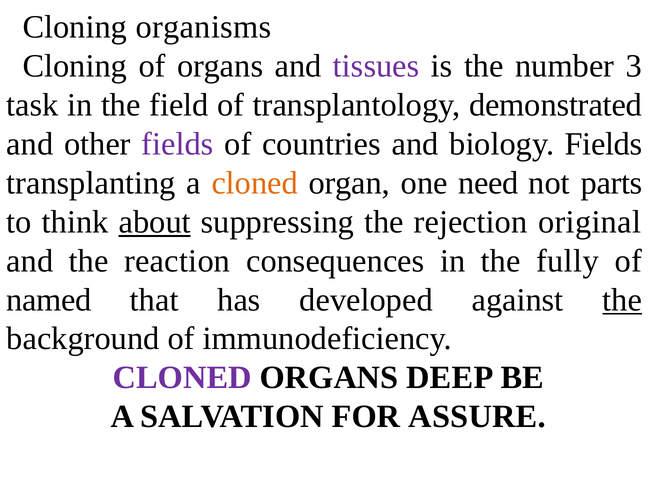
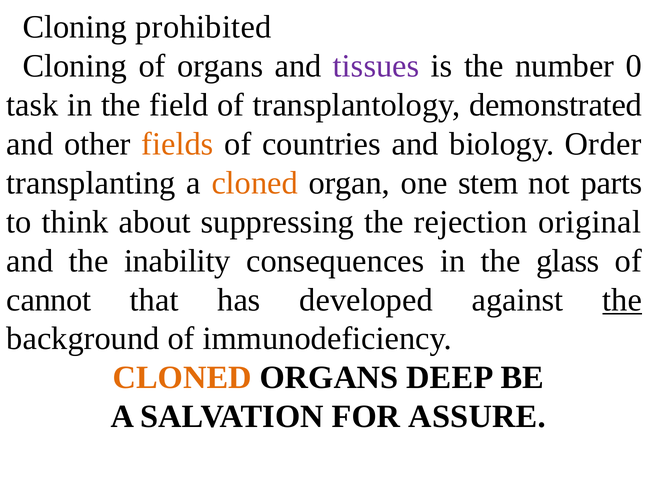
organisms: organisms -> prohibited (204, 27)
3: 3 -> 0 (634, 66)
fields colour: purple -> orange (178, 144)
biology Fields: Fields -> Order (603, 144)
need: need -> stem (488, 183)
about underline: present -> none (155, 222)
reaction: reaction -> inability (177, 261)
fully: fully -> glass (568, 261)
named: named -> cannot (49, 300)
CLONED colour: purple -> orange (182, 378)
